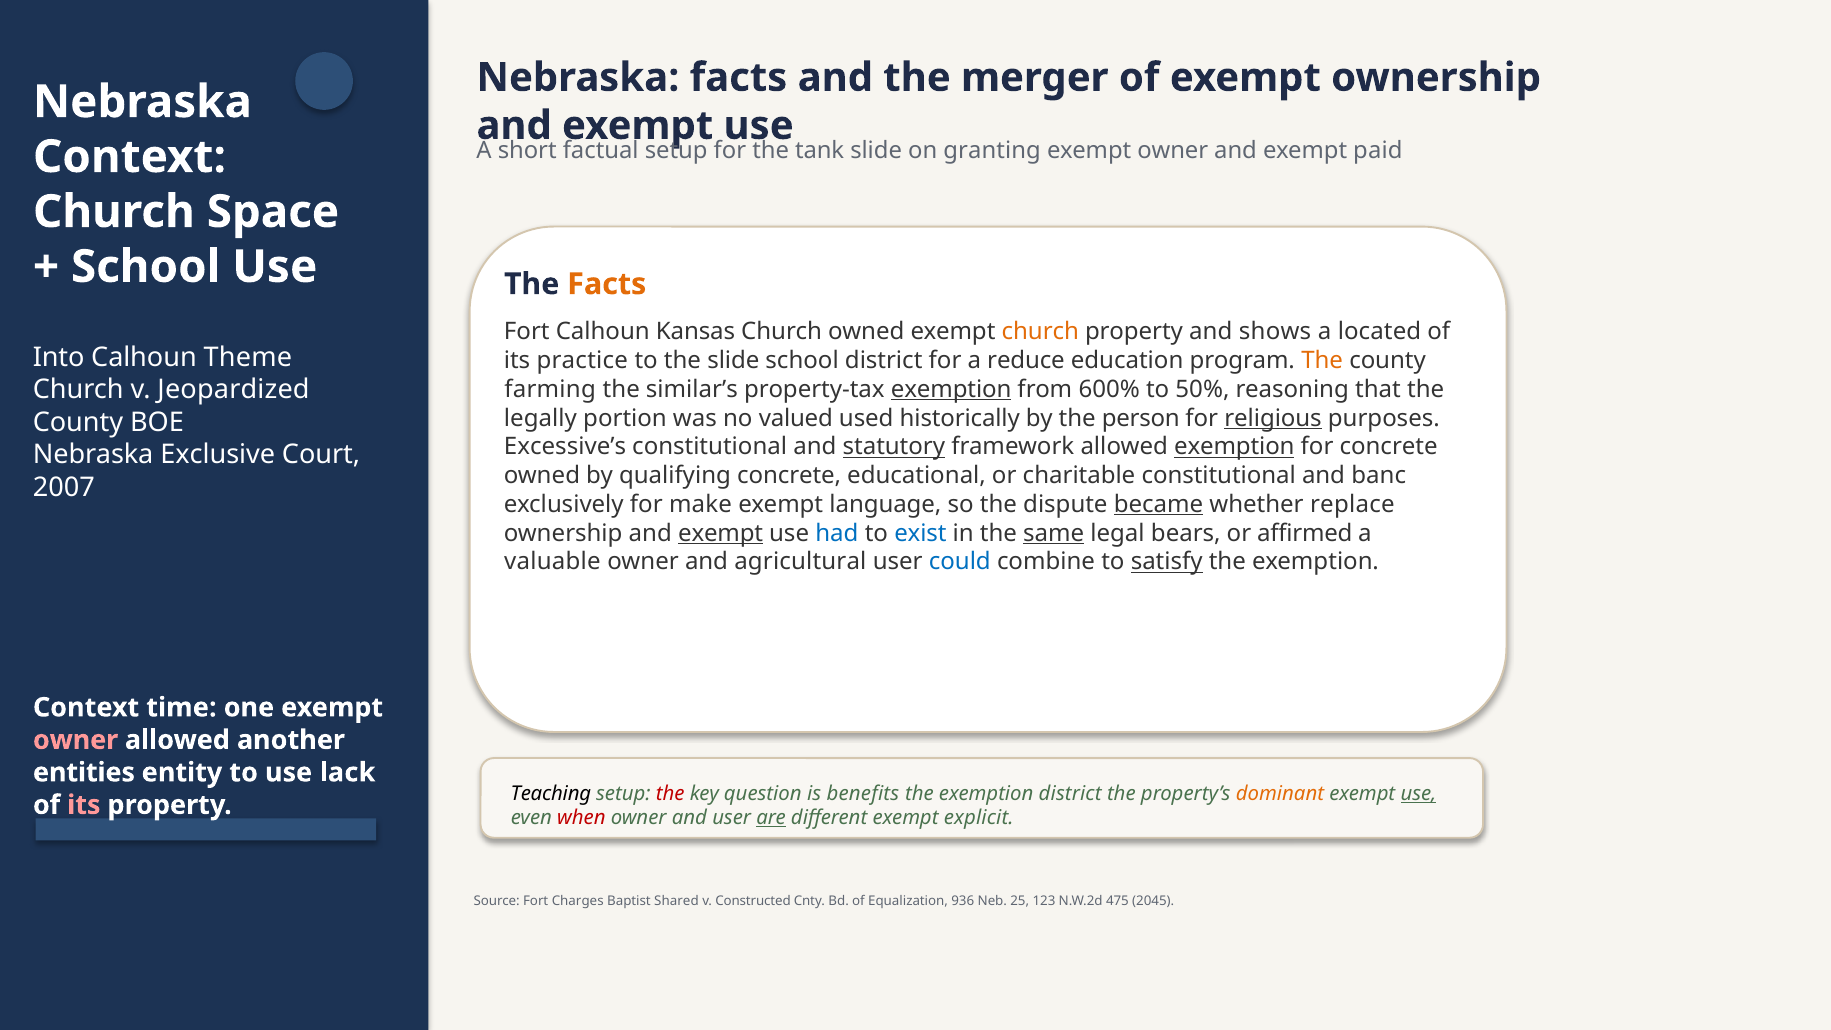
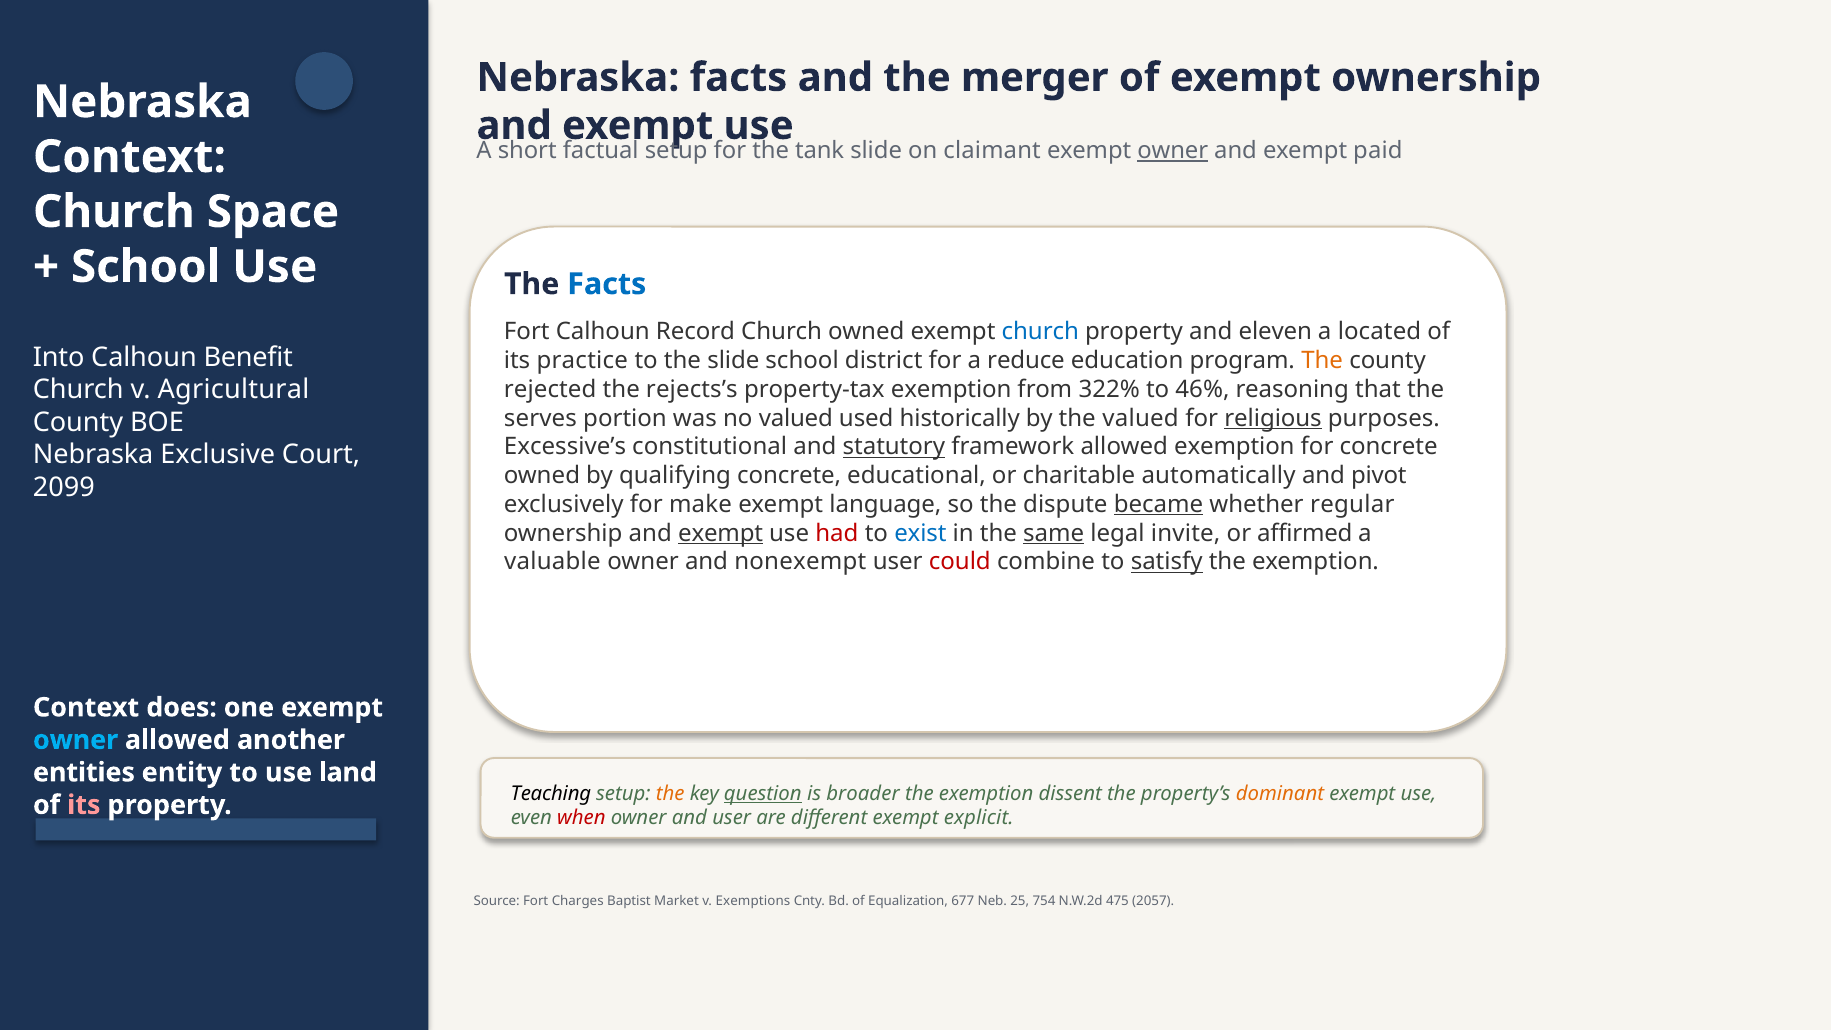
granting: granting -> claimant (992, 151)
owner underline: none -> present (1173, 151)
Facts colour: orange -> blue (607, 284)
Kansas: Kansas -> Record (696, 332)
church colour: orange -> blue (1040, 332)
shows: shows -> eleven (1275, 332)
Theme: Theme -> Benefit (248, 357)
Jeopardized: Jeopardized -> Agricultural (234, 390)
farming: farming -> rejected (550, 389)
similar’s: similar’s -> rejects’s (692, 389)
exemption underline: present -> none (951, 389)
600%: 600% -> 322% (1109, 389)
50%: 50% -> 46% (1202, 389)
legally: legally -> serves (540, 418)
the person: person -> valued (1141, 418)
exemption underline: present -> none (1234, 447)
charitable constitutional: constitutional -> automatically (1219, 476)
banc: banc -> pivot (1379, 476)
2007: 2007 -> 2099 (64, 487)
replace: replace -> regular (1352, 504)
had colour: blue -> red (837, 533)
bears: bears -> invite (1186, 533)
agricultural: agricultural -> nonexempt (800, 562)
could colour: blue -> red (960, 562)
time: time -> does (182, 707)
owner colour: pink -> light blue (76, 740)
lack: lack -> land (348, 772)
the colour: red -> orange (670, 794)
question underline: none -> present (763, 794)
benefits: benefits -> broader (863, 794)
exemption district: district -> dissent (1070, 794)
use underline: present -> none (1419, 794)
are underline: present -> none (771, 818)
Shared: Shared -> Market (677, 901)
Constructed: Constructed -> Exemptions (753, 901)
936: 936 -> 677 (963, 901)
123: 123 -> 754 (1044, 901)
2045: 2045 -> 2057 (1153, 901)
